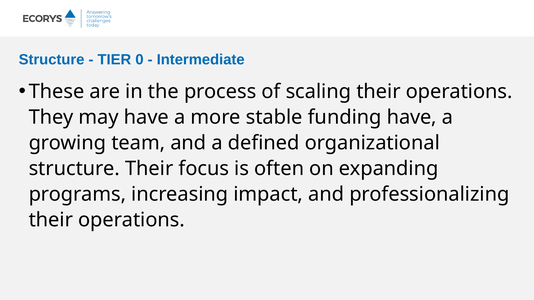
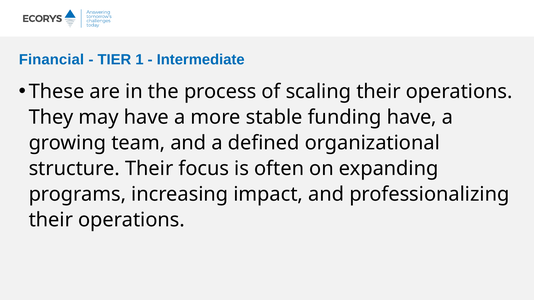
Structure: Structure -> Financial (51, 60)
0: 0 -> 1 (139, 60)
